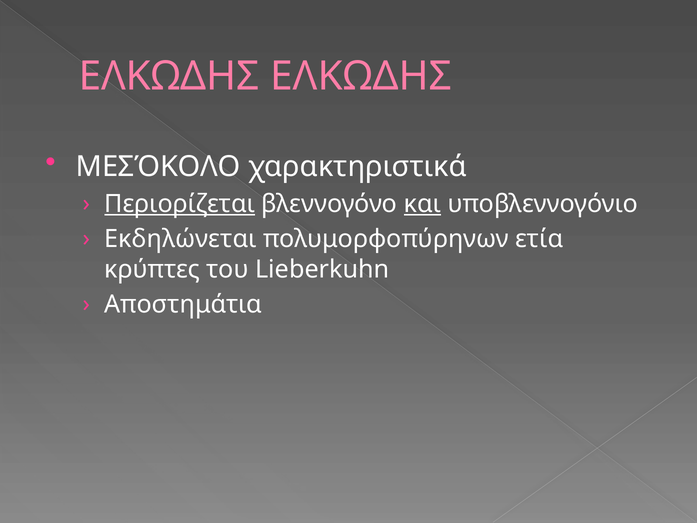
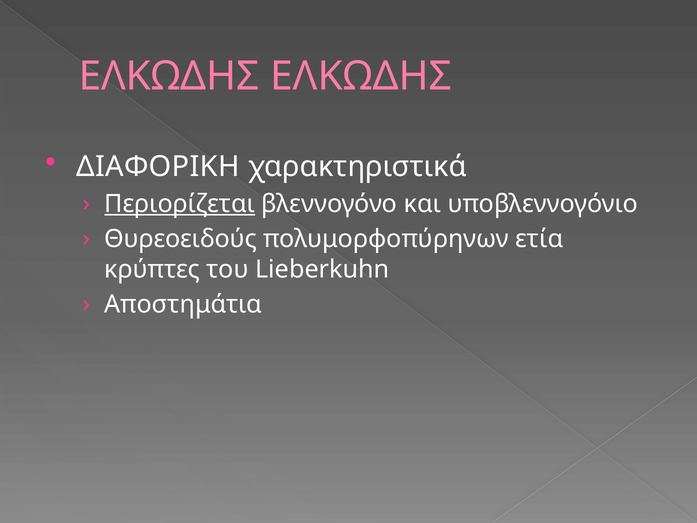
ΜΕΣΌΚΟΛΟ: ΜΕΣΌΚΟΛΟ -> ΔΙΑΦΟΡΙΚΗ (158, 166)
και underline: present -> none (422, 204)
Εκδηλώνεται: Εκδηλώνεται -> Θυρεοειδούς (181, 239)
